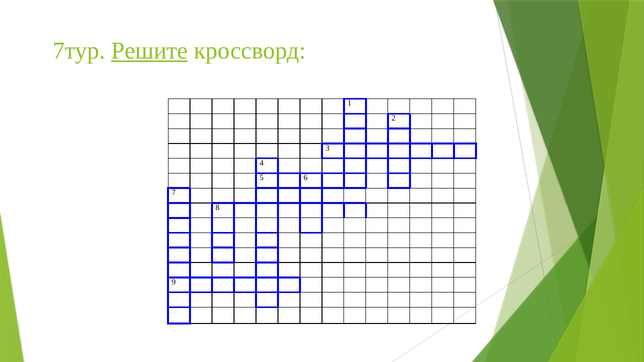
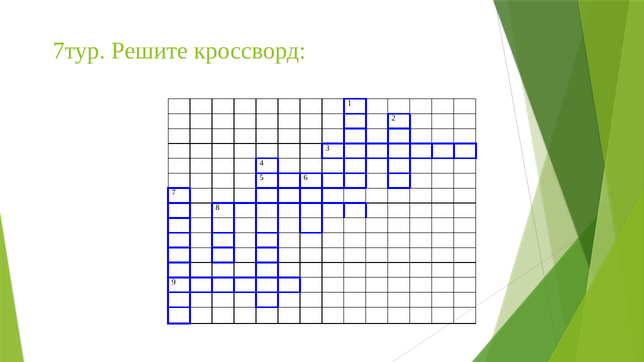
Решите underline: present -> none (150, 51)
